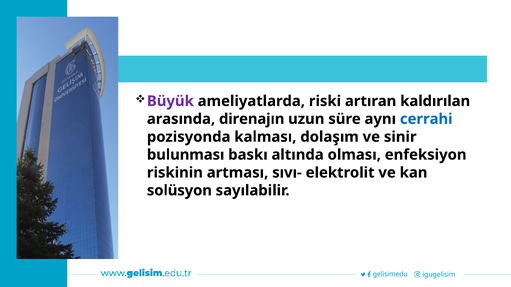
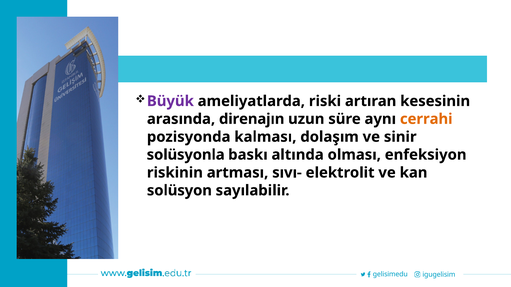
kaldırılan: kaldırılan -> kesesinin (435, 101)
cerrahi colour: blue -> orange (426, 119)
bulunması: bulunması -> solüsyonla (186, 155)
